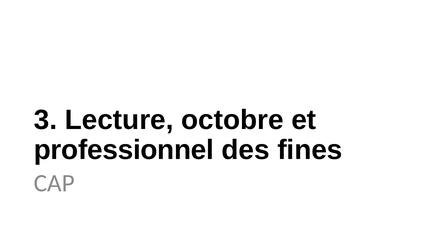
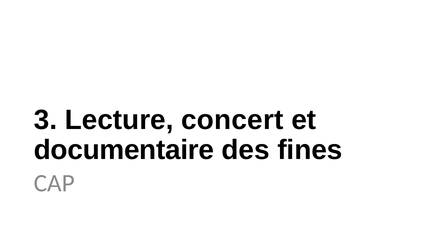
octobre: octobre -> concert (232, 120)
professionnel: professionnel -> documentaire (124, 150)
